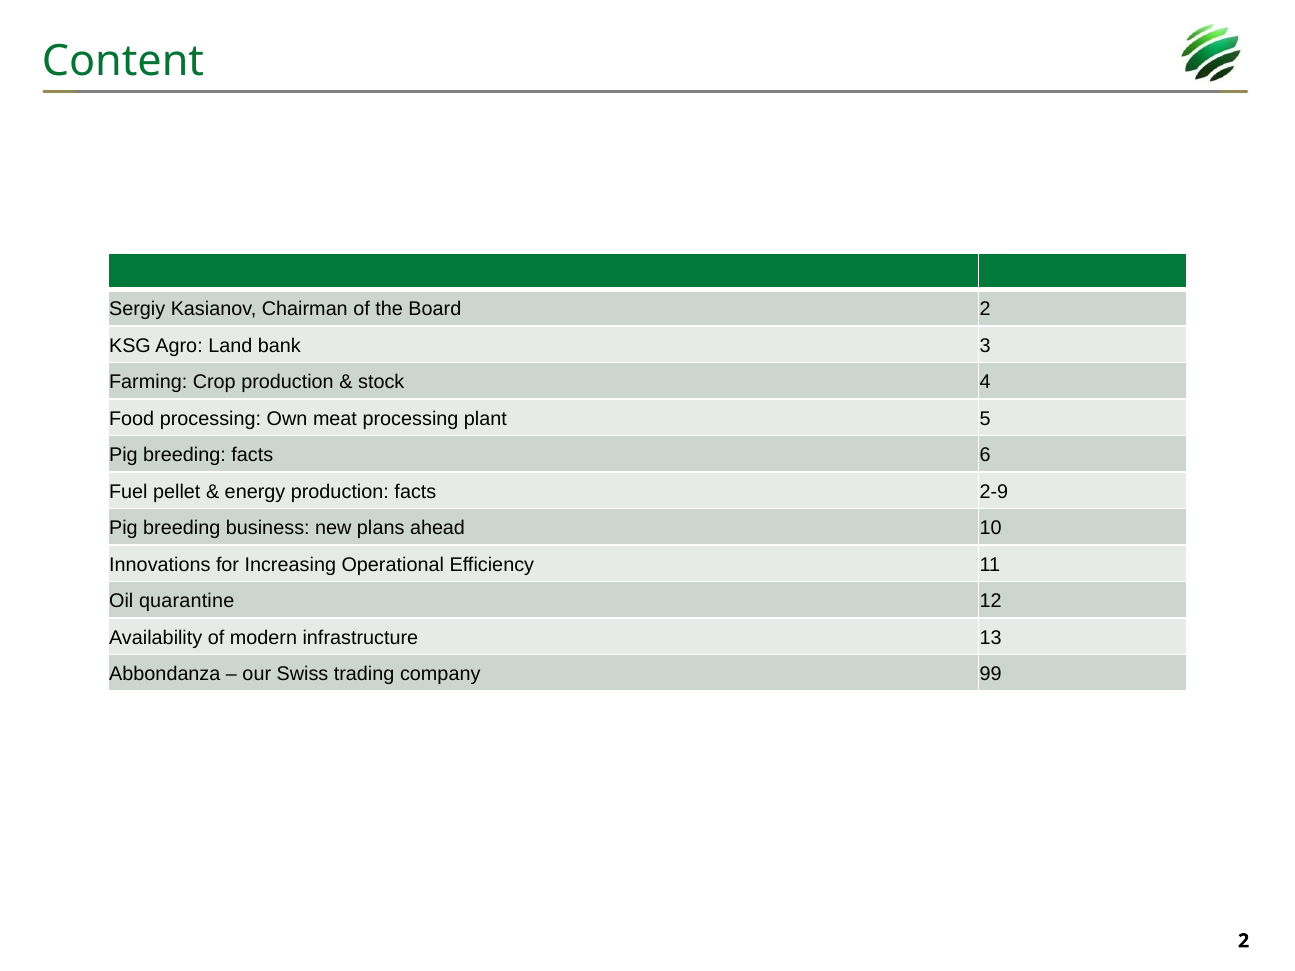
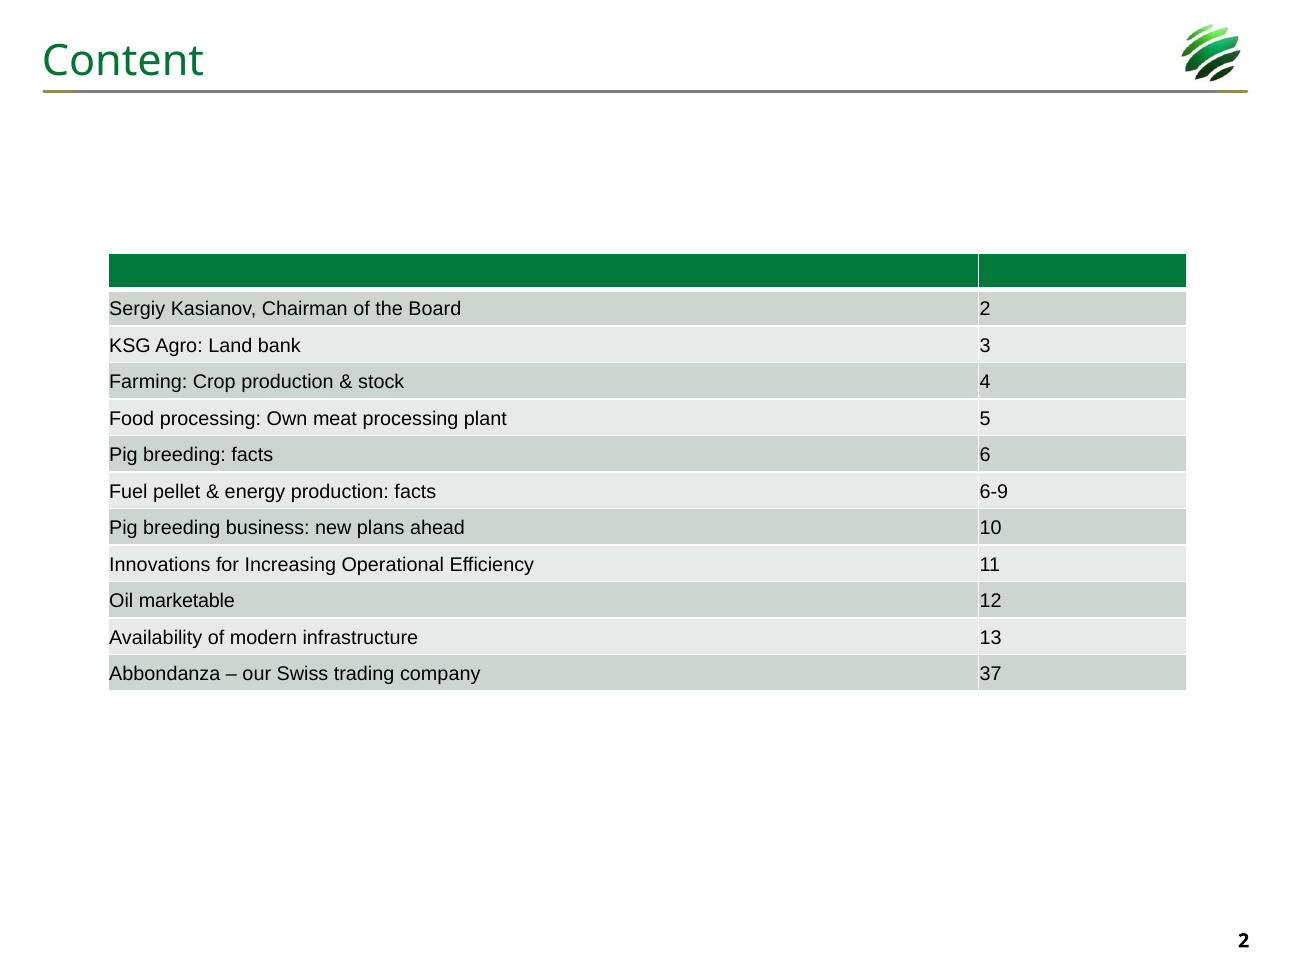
2-9: 2-9 -> 6-9 (994, 492)
quarantine: quarantine -> marketable (187, 601)
99: 99 -> 37 (991, 674)
